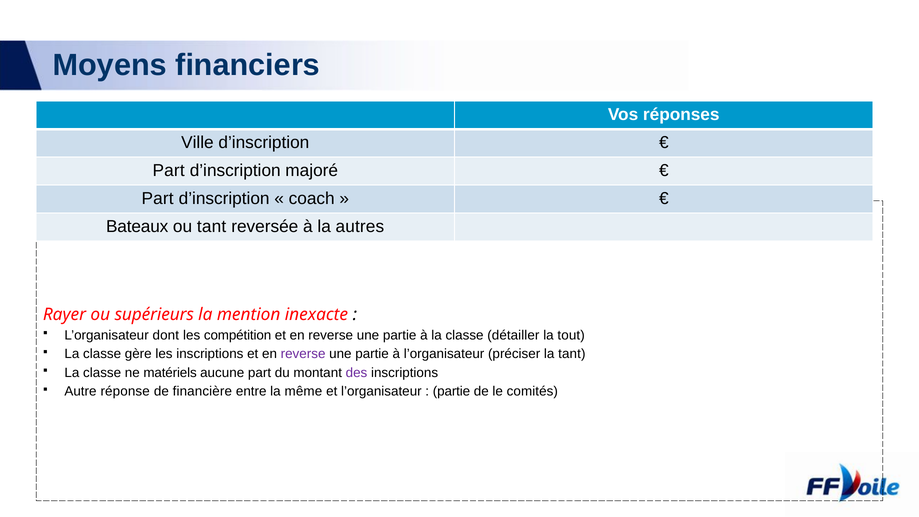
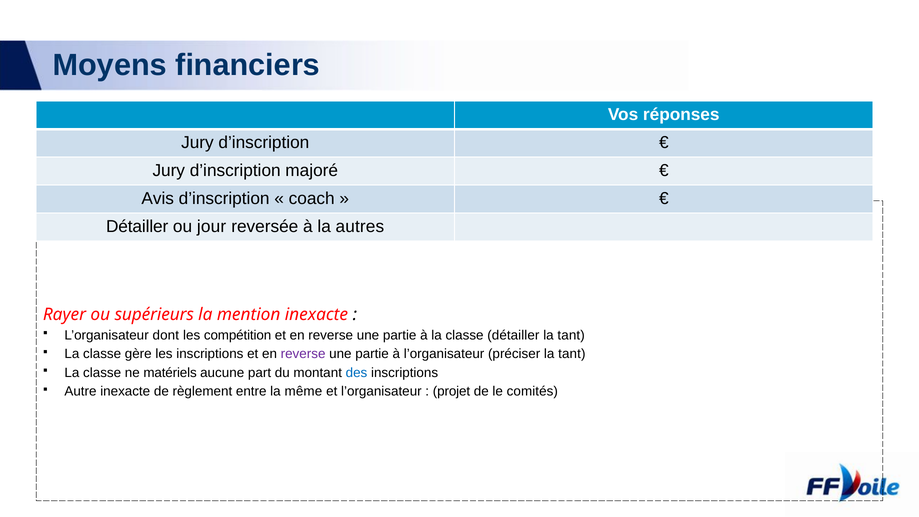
Ville: Ville -> Jury (197, 142)
Part: Part -> Jury (169, 170)
Part: Part -> Avis (158, 198)
Bateaux: Bateaux -> Détailler (137, 226)
ou tant: tant -> jour (212, 226)
tout: tout -> tant (571, 335)
des colour: purple -> blue (357, 373)
Autre réponse: réponse -> inexacte (125, 392)
financière: financière -> règlement (202, 392)
partie: partie -> projet (452, 392)
